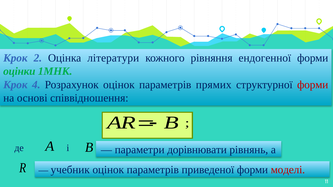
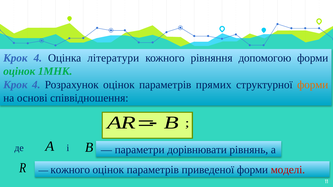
2: 2 -> 4 (38, 58)
ендогенної: ендогенної -> допомогою (265, 58)
оцінки: оцінки -> оцінок (19, 71)
форми colour: red -> orange (313, 85)
учебник: учебник -> кожного (70, 170)
